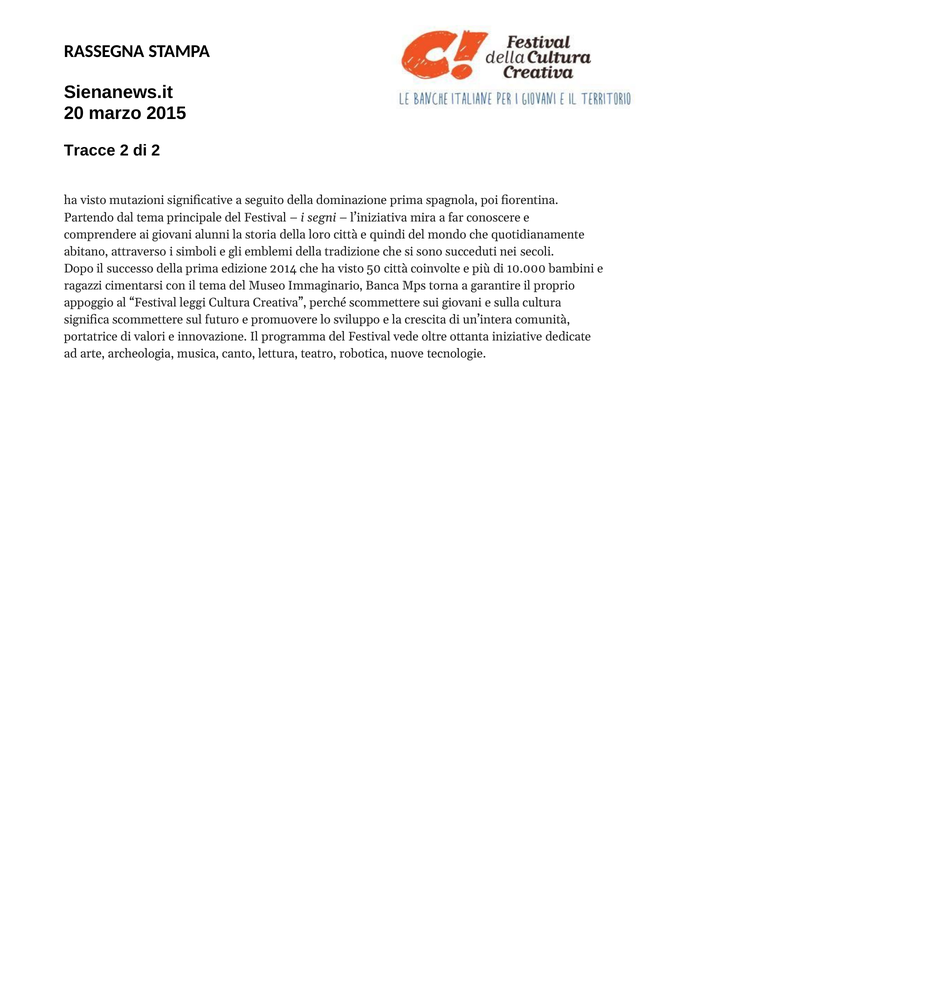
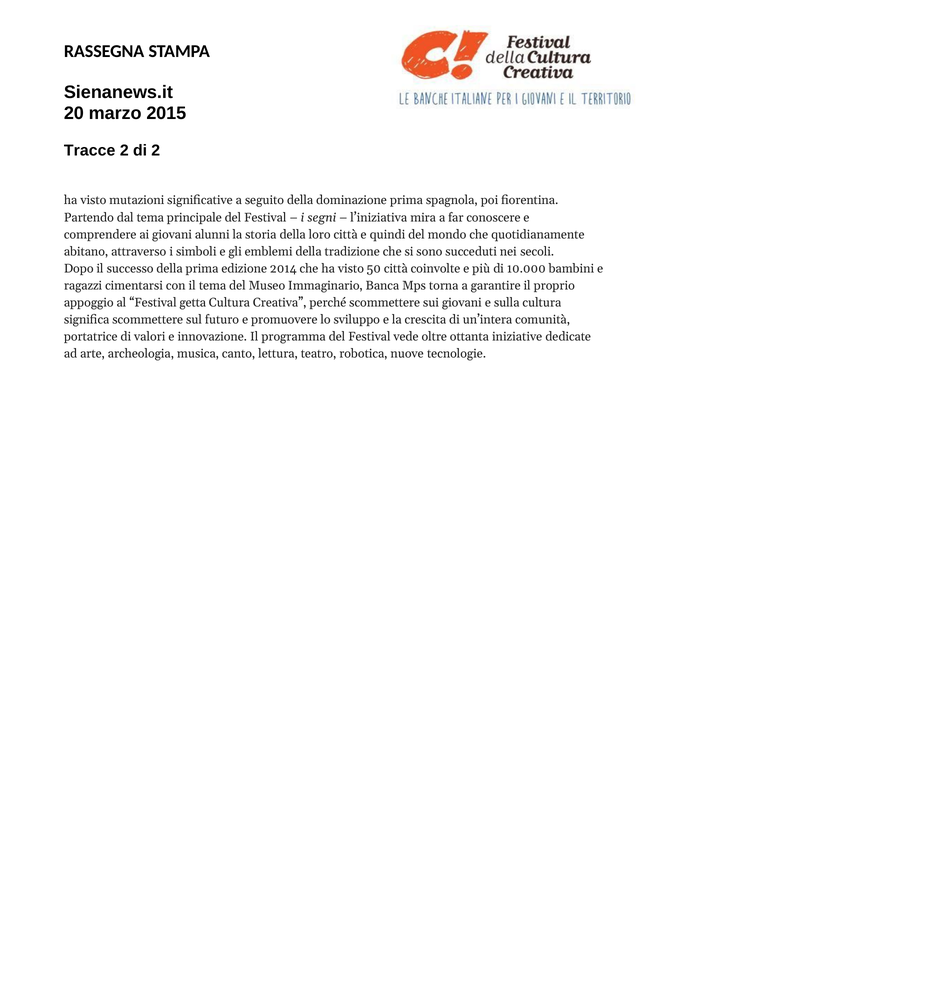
leggi: leggi -> getta (193, 302)
